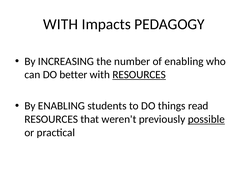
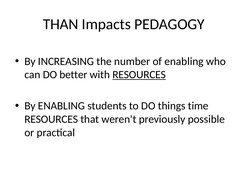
WITH: WITH -> THAN (61, 24)
read: read -> time (198, 106)
possible underline: present -> none (206, 119)
